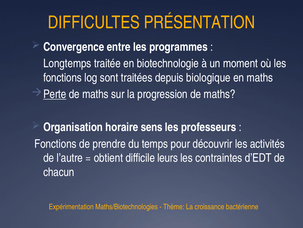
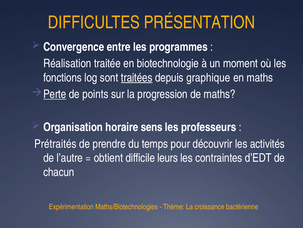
Longtemps: Longtemps -> Réalisation (67, 63)
traitées underline: none -> present (137, 77)
biologique: biologique -> graphique (208, 77)
maths: maths -> points (95, 94)
Fonctions: Fonctions -> Prétraités (55, 143)
